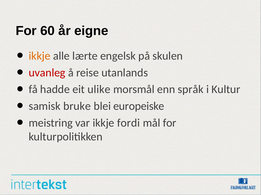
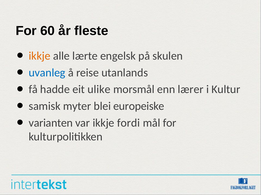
eigne: eigne -> fleste (91, 31)
uvanleg colour: red -> blue (47, 73)
språk: språk -> lærer (191, 90)
bruke: bruke -> myter (77, 107)
meistring: meistring -> varianten (51, 123)
